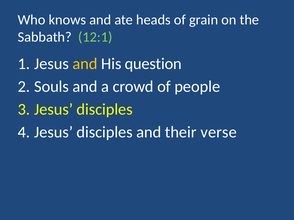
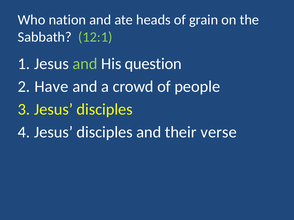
knows: knows -> nation (67, 20)
and colour: yellow -> light green (85, 64)
Souls: Souls -> Have (51, 87)
